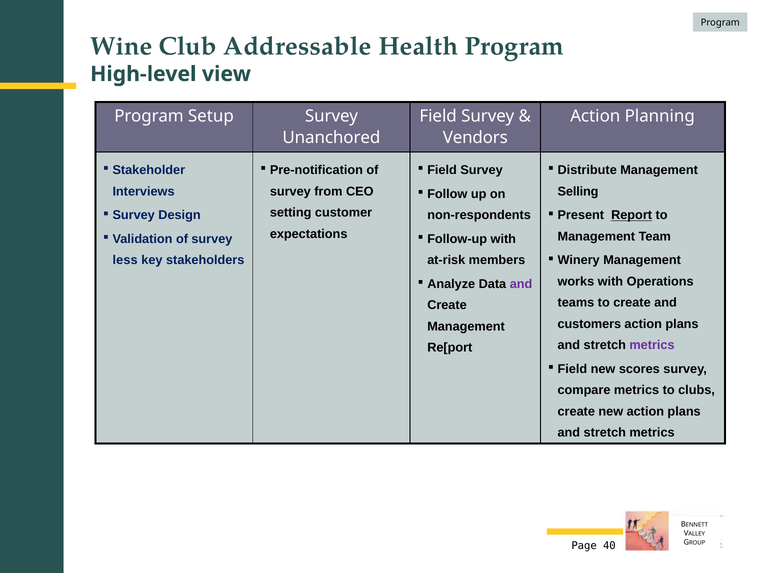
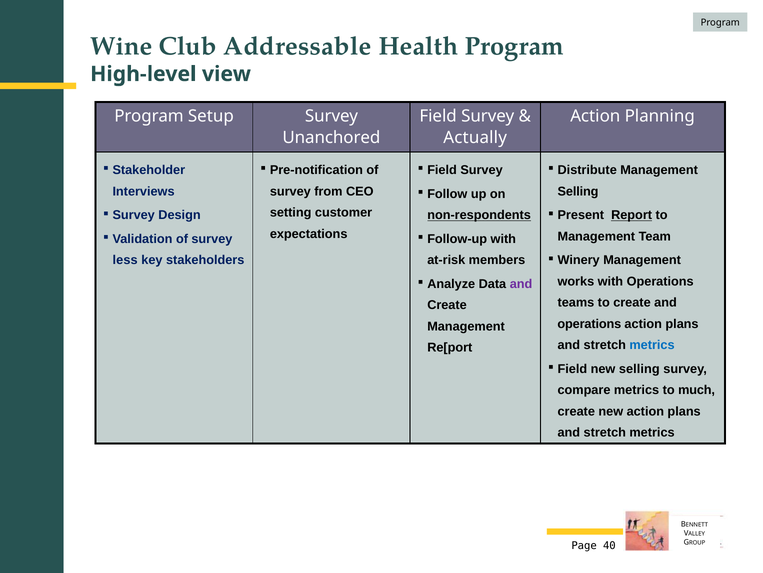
Vendors: Vendors -> Actually (475, 137)
non-respondents underline: none -> present (479, 215)
customers: customers -> operations (589, 324)
metrics colour: purple -> blue (652, 345)
new scores: scores -> selling (639, 369)
clubs: clubs -> much (697, 390)
